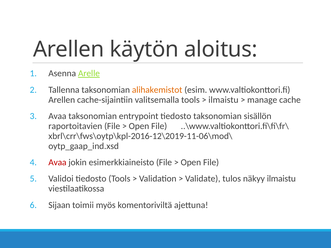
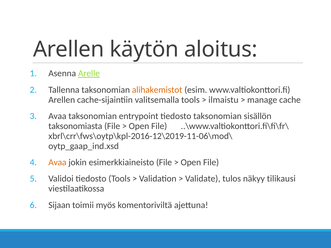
raportoitavien: raportoitavien -> taksonomiasta (75, 126)
Avaa colour: red -> orange (57, 163)
näkyy ilmaistu: ilmaistu -> tilikausi (281, 179)
